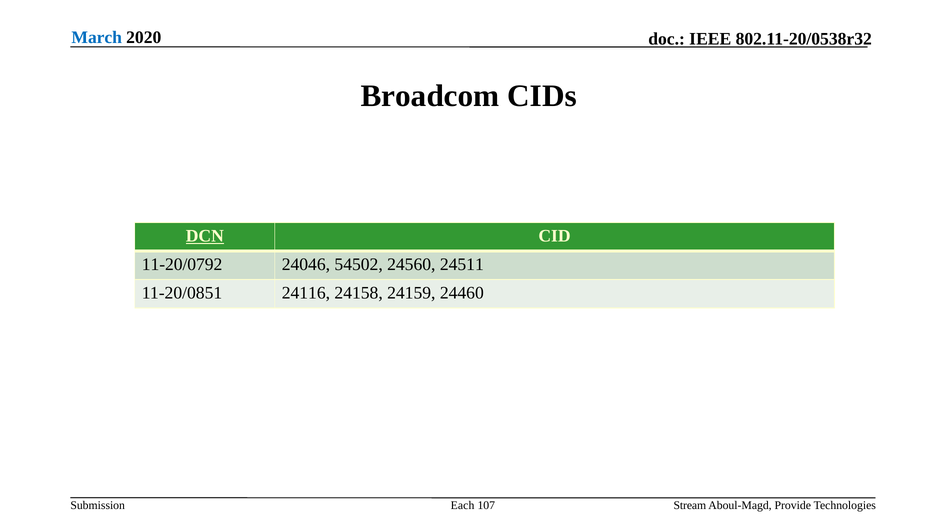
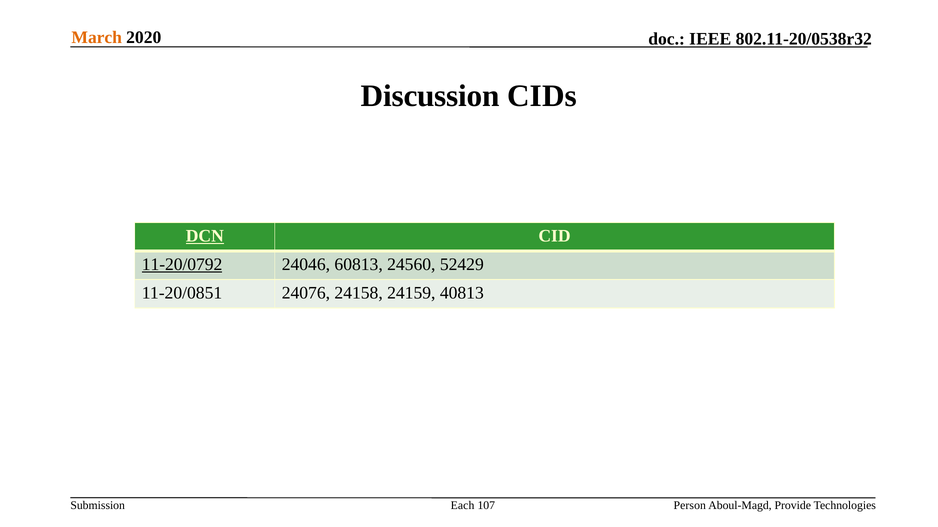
March colour: blue -> orange (97, 37)
Broadcom: Broadcom -> Discussion (430, 96)
11-20/0792 underline: none -> present (182, 265)
54502: 54502 -> 60813 (359, 265)
24511: 24511 -> 52429 (462, 265)
24116: 24116 -> 24076 (306, 293)
24460: 24460 -> 40813 (462, 293)
Stream: Stream -> Person (690, 506)
